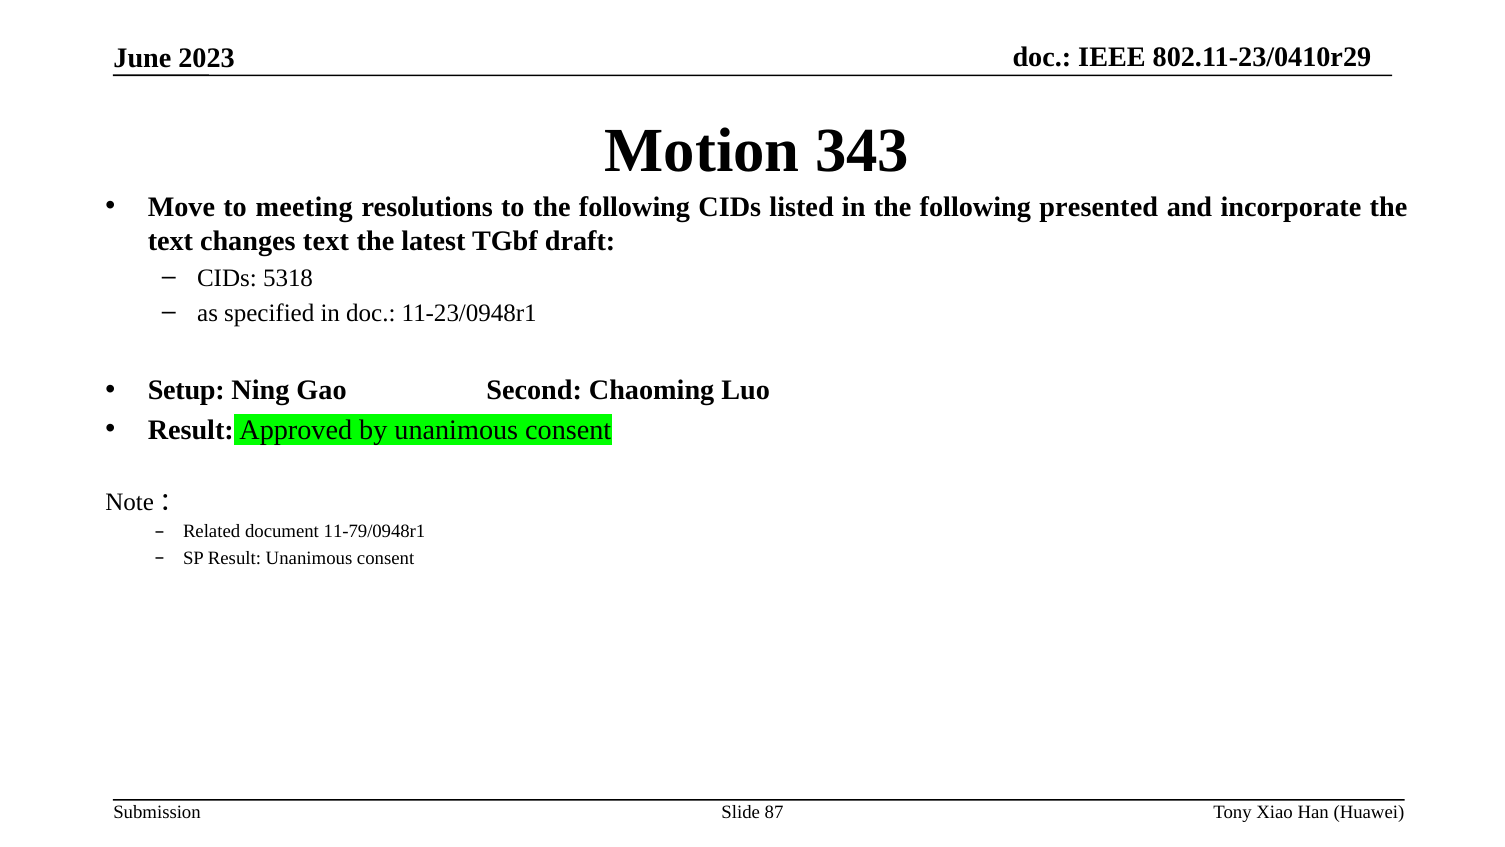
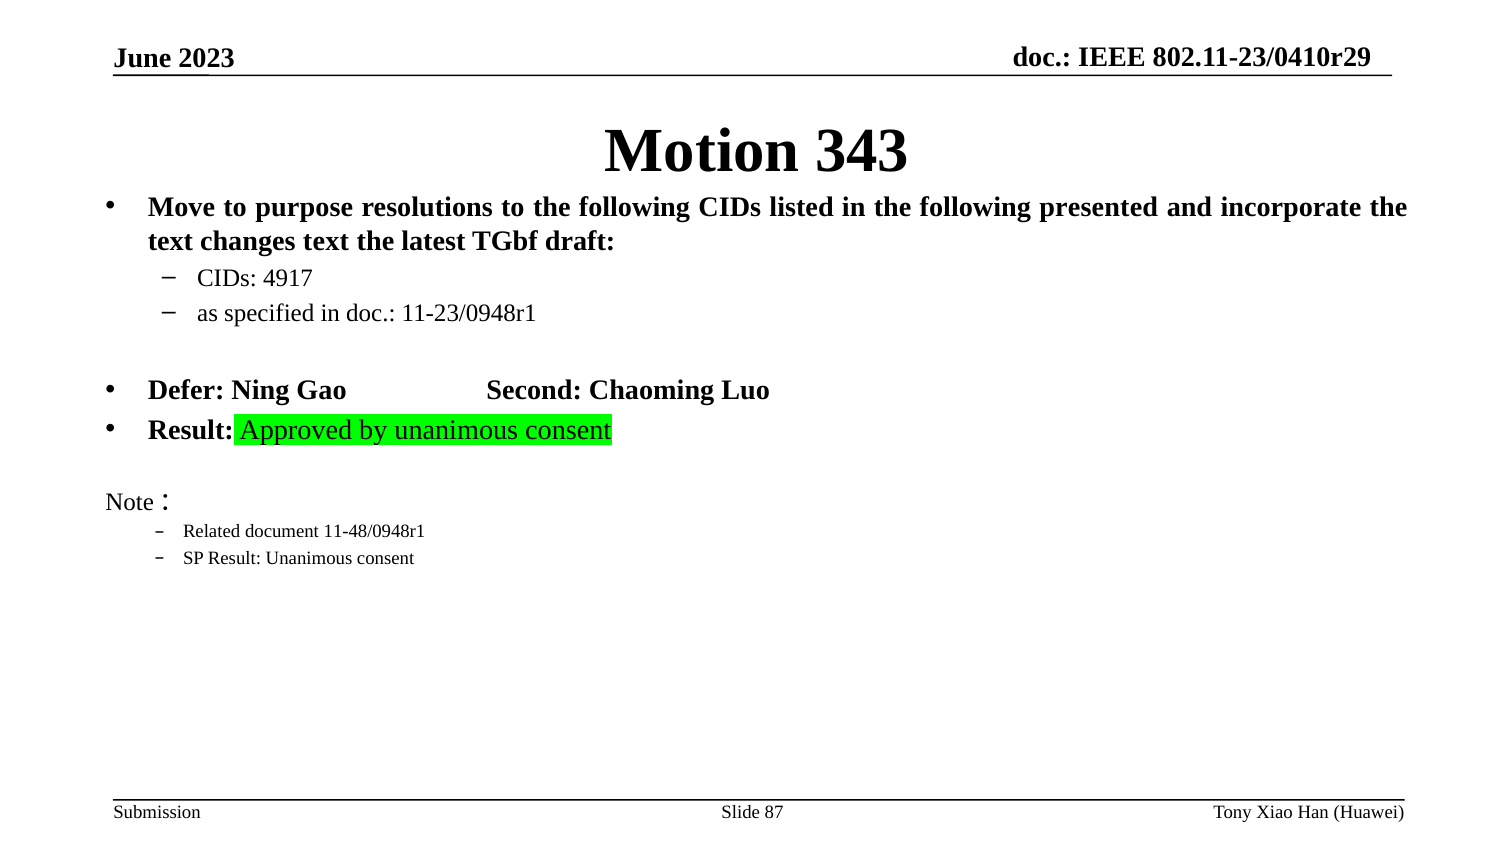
meeting: meeting -> purpose (304, 207)
5318: 5318 -> 4917 (288, 278)
Setup: Setup -> Defer (186, 390)
11-79/0948r1: 11-79/0948r1 -> 11-48/0948r1 (375, 531)
